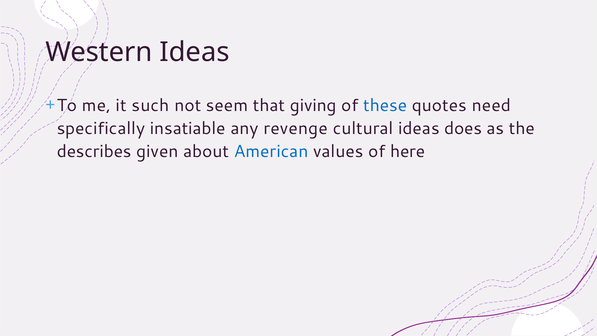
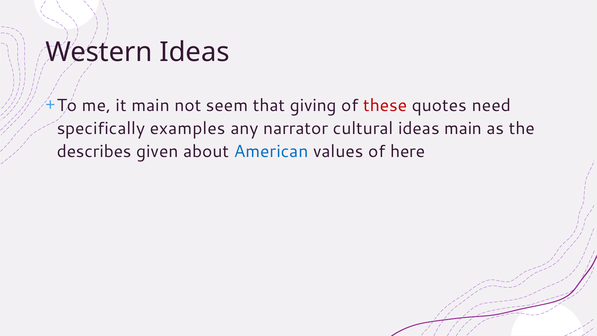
it such: such -> main (151, 105)
these colour: blue -> red (385, 105)
insatiable: insatiable -> examples (188, 128)
revenge: revenge -> narrator (296, 128)
ideas does: does -> main (463, 128)
